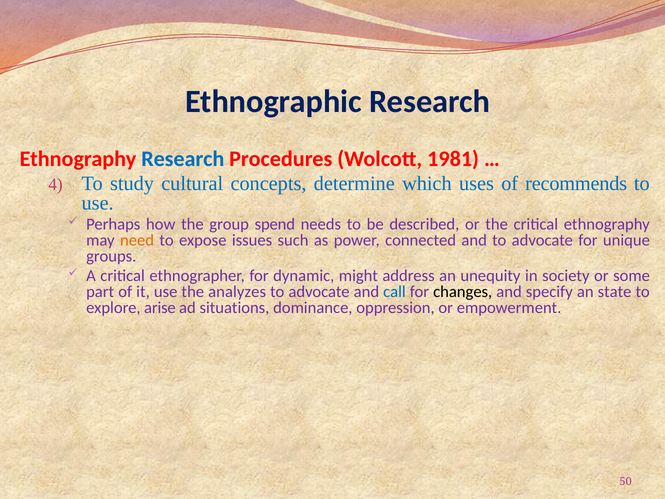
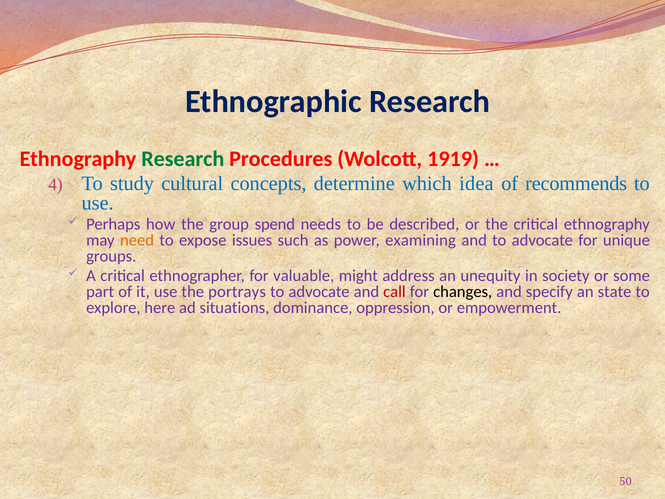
Research colour: blue -> green (183, 159)
1981: 1981 -> 1919 (453, 159)
uses: uses -> idea (476, 184)
connected: connected -> examining (421, 240)
dynamic: dynamic -> valuable (304, 276)
analyzes: analyzes -> portrays (237, 292)
call colour: blue -> red (394, 292)
arise: arise -> here (160, 308)
